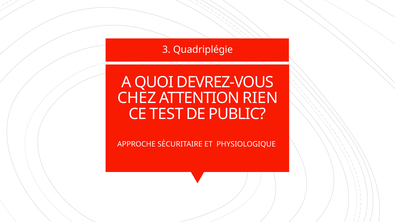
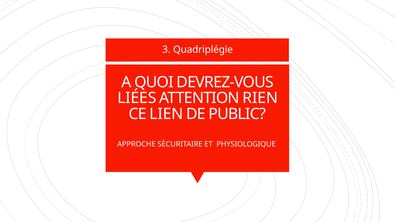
CHEZ: CHEZ -> LIÉES (137, 98)
TEST: TEST -> LIEN (166, 114)
